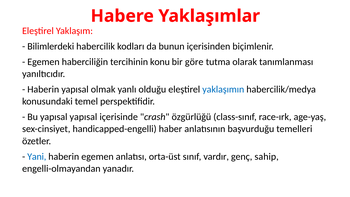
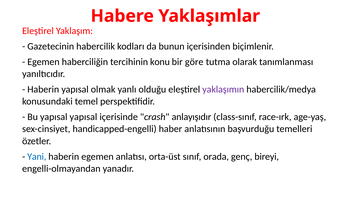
Bilimlerdeki: Bilimlerdeki -> Gazetecinin (51, 46)
yaklaşımın colour: blue -> purple (223, 89)
özgürlüğü: özgürlüğü -> anlayışıdır (191, 117)
vardır: vardır -> orada (216, 156)
sahip: sahip -> bireyi (267, 156)
